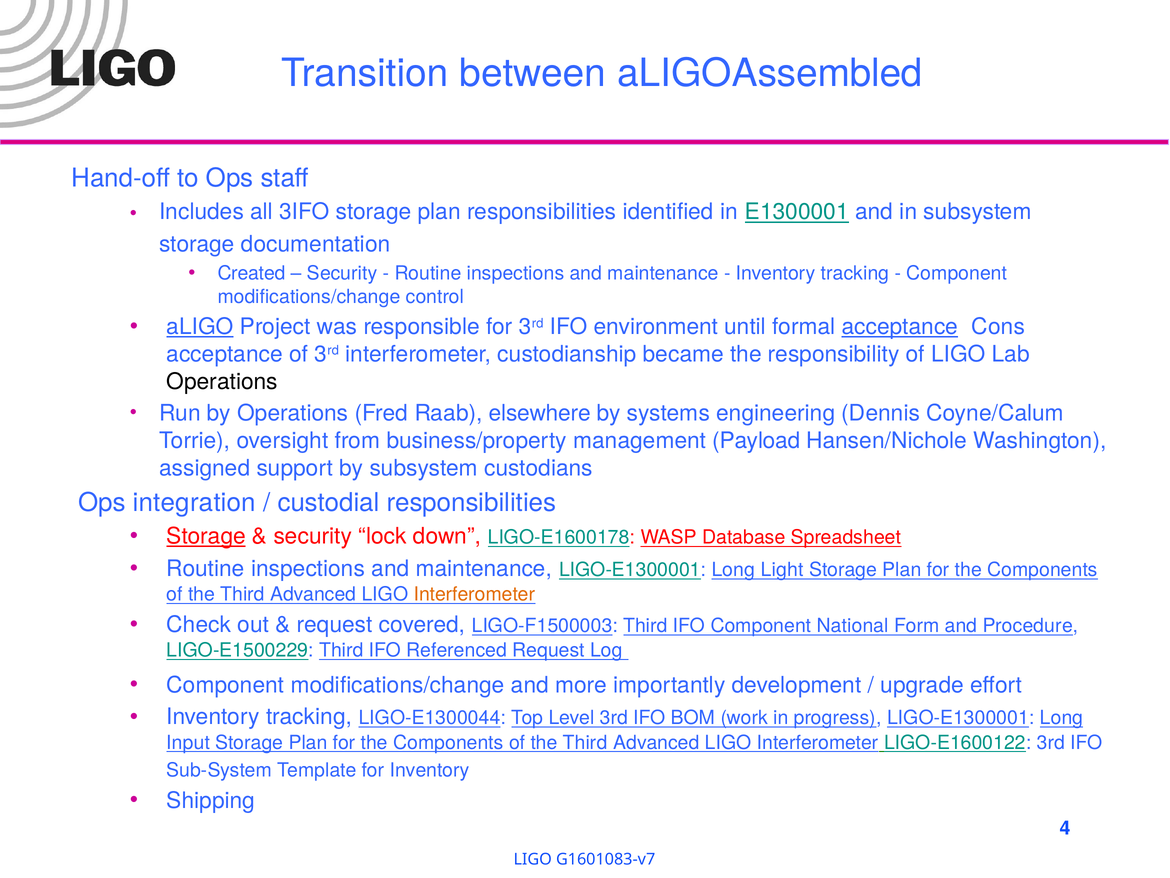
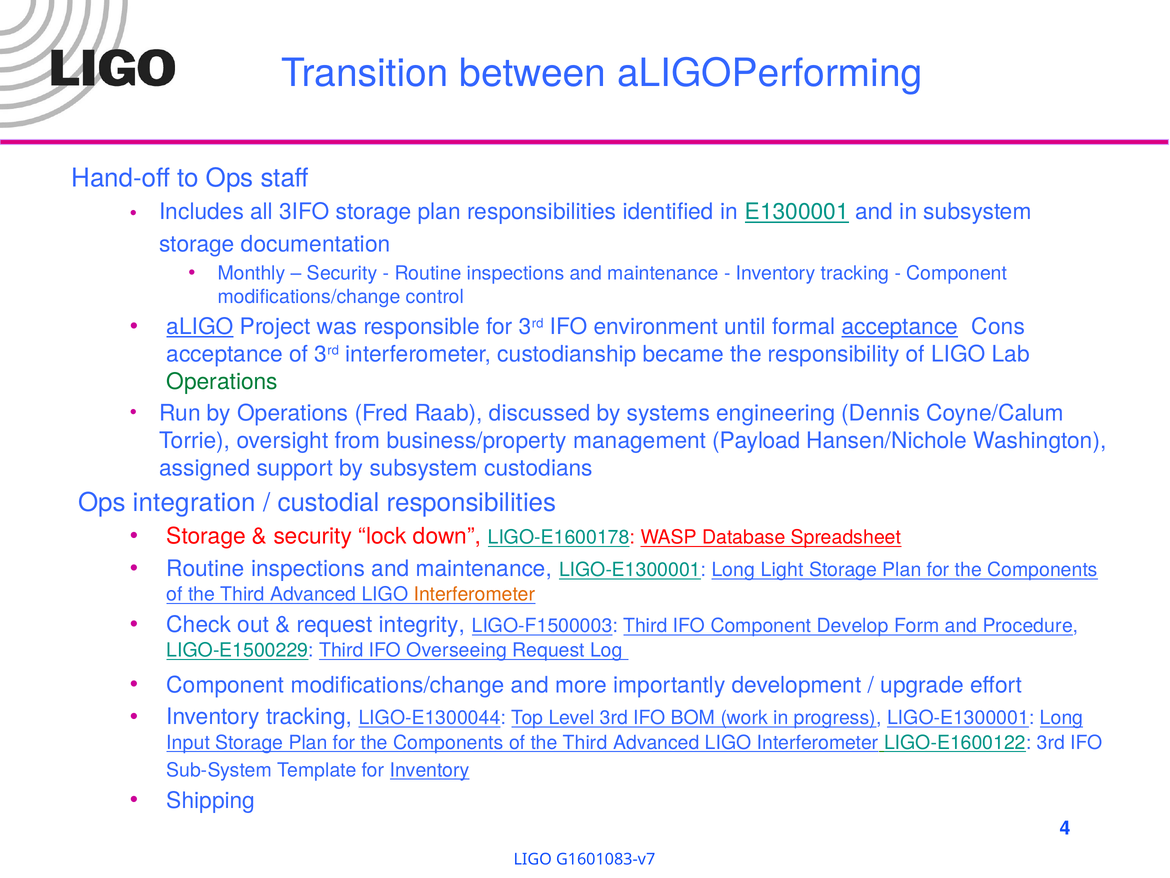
Assembled: Assembled -> Performing (827, 73)
Created: Created -> Monthly (252, 273)
Operations colour: black -> green (222, 381)
elsewhere: elsewhere -> discussed (540, 413)
Storage underline: present -> none (206, 536)
covered: covered -> integrity (422, 624)
National: National -> Develop (853, 625)
Referenced: Referenced -> Overseeing (457, 650)
Inventory underline: none -> present (430, 770)
